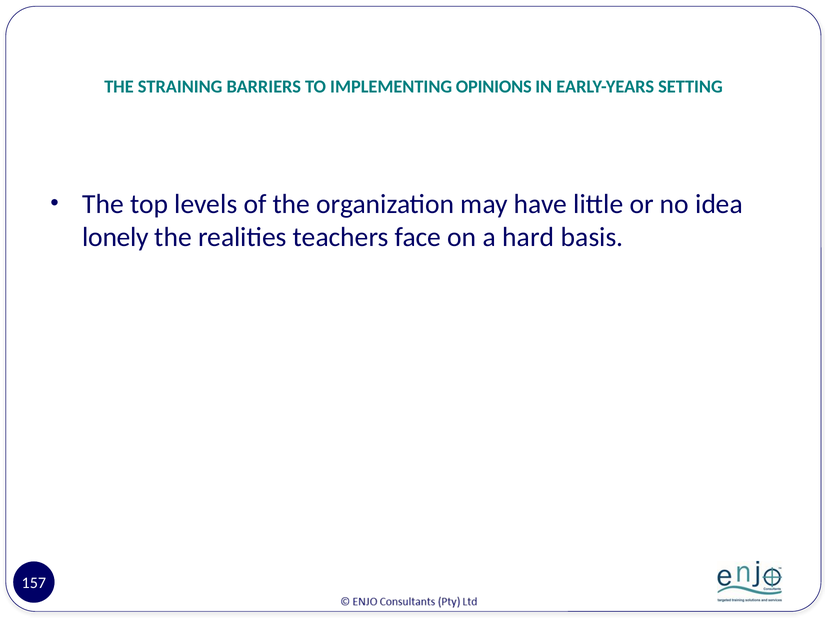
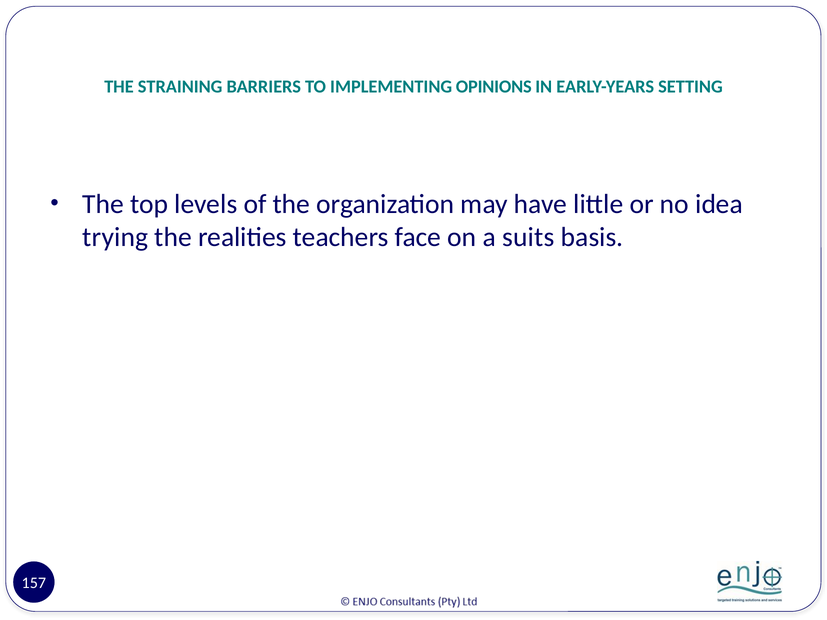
lonely: lonely -> trying (115, 237)
hard: hard -> suits (528, 237)
